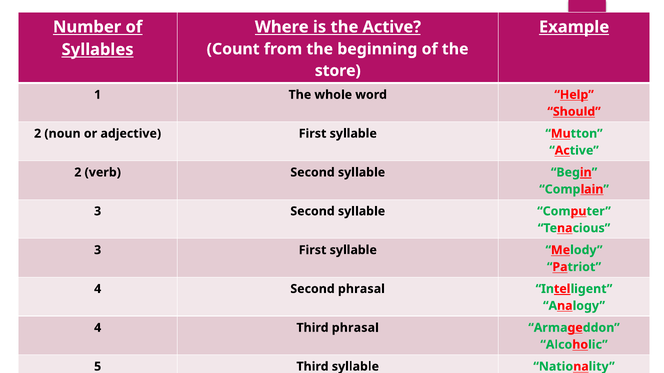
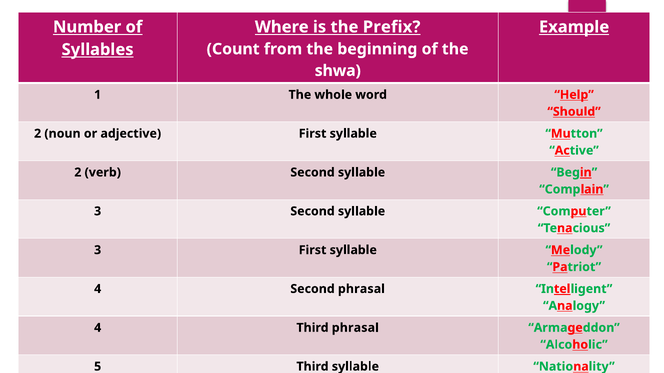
the Active: Active -> Prefix (392, 27)
store: store -> shwa (338, 71)
